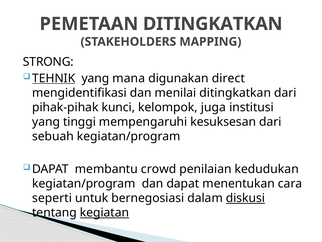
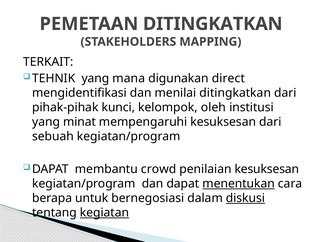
STRONG: STRONG -> TERKAIT (48, 62)
TEHNIK underline: present -> none (54, 78)
juga: juga -> oleh (213, 107)
tinggi: tinggi -> minat (79, 122)
penilaian kedudukan: kedudukan -> kesuksesan (267, 169)
menentukan underline: none -> present (239, 183)
seperti: seperti -> berapa (52, 198)
